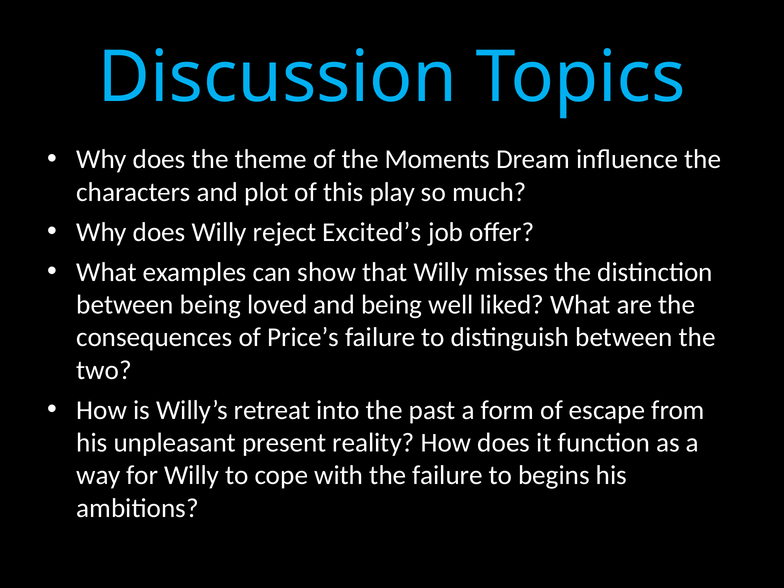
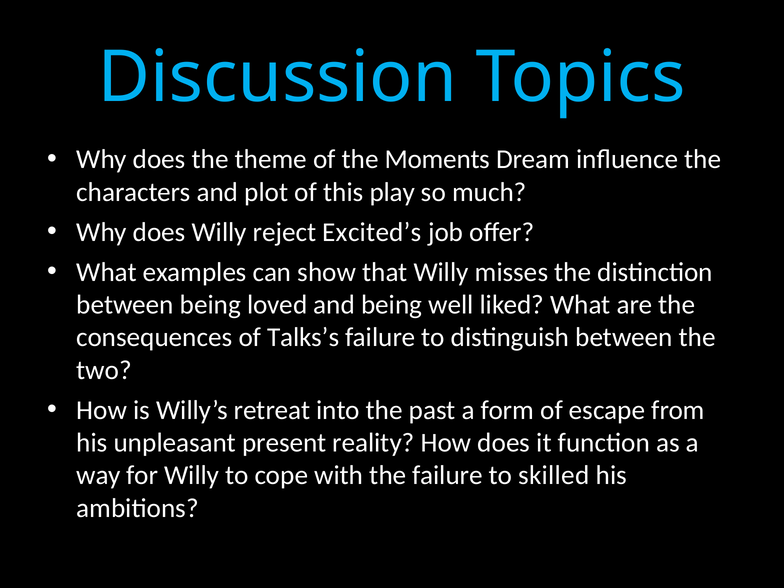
Price’s: Price’s -> Talks’s (303, 337)
begins: begins -> skilled (554, 475)
